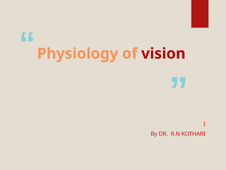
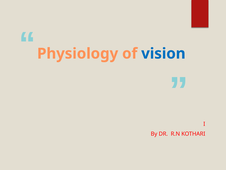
vision colour: red -> blue (163, 53)
